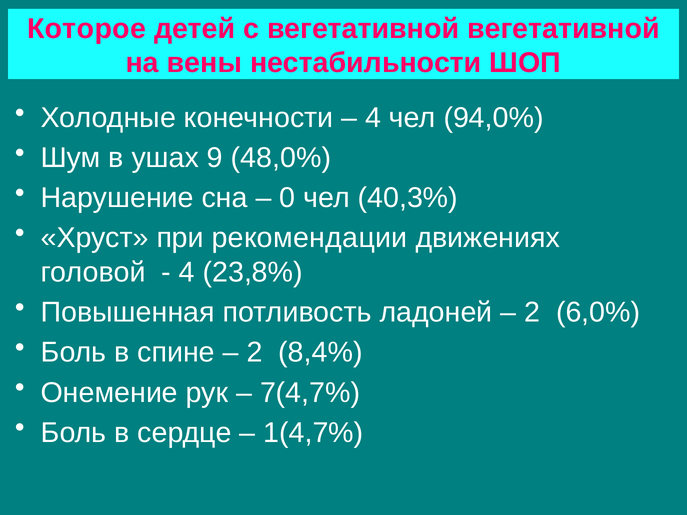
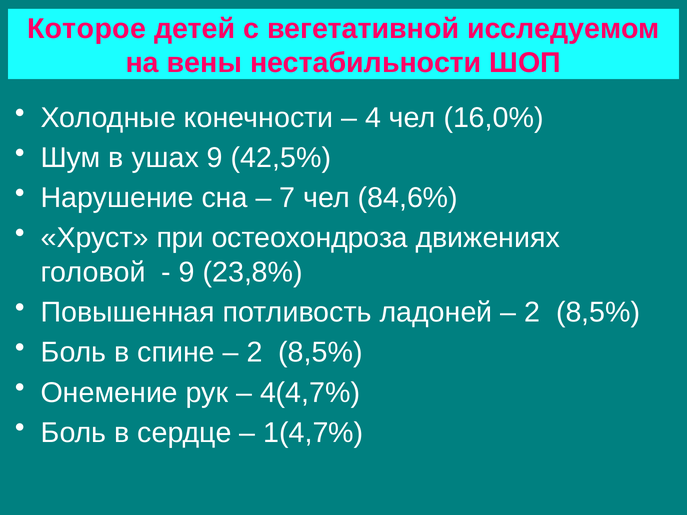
вегетативной вегетативной: вегетативной -> исследуемом (563, 29)
94,0%: 94,0% -> 16,0% (494, 118)
48,0%: 48,0% -> 42,5% (281, 158)
0: 0 -> 7 (287, 198)
40,3%: 40,3% -> 84,6% (408, 198)
рекомендации: рекомендации -> остеохондроза (310, 238)
4: 4 -> 9 (187, 273)
6,0%: 6,0% -> 8,5% (598, 313)
8,4%: 8,4% -> 8,5% (321, 353)
7(4,7%: 7(4,7% -> 4(4,7% (310, 393)
